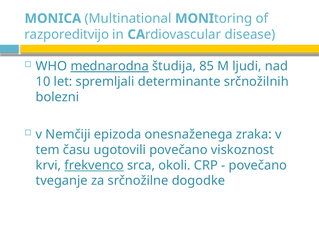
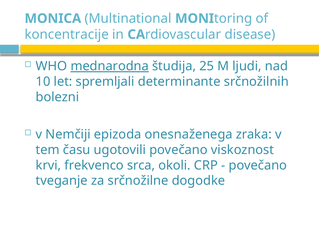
razporeditvijo: razporeditvijo -> koncentracije (67, 34)
85: 85 -> 25 (207, 66)
frekvenco underline: present -> none (94, 165)
